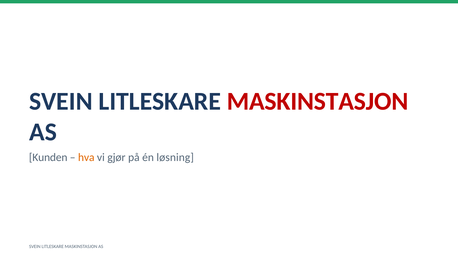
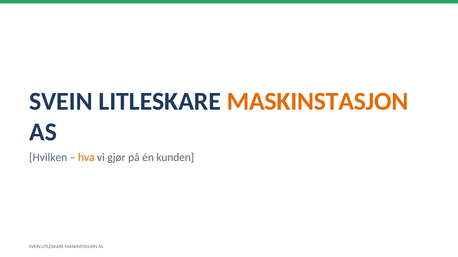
MASKINSTASJON colour: red -> orange (318, 102)
Kunden: Kunden -> Hvilken (48, 158)
løsning: løsning -> kunden (175, 158)
